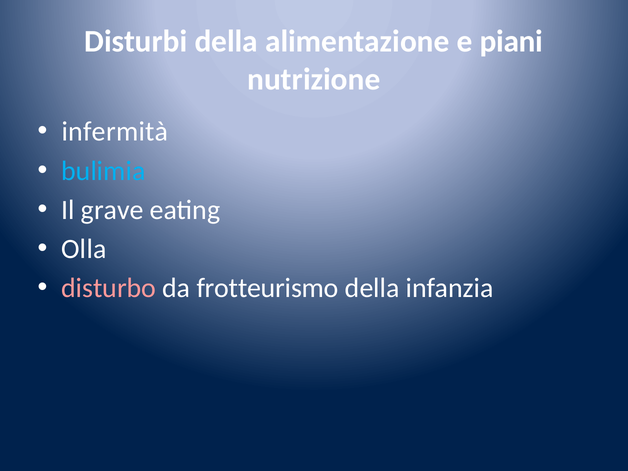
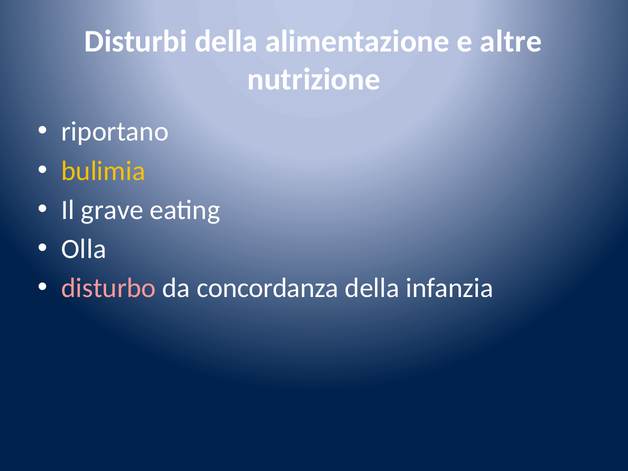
piani: piani -> altre (511, 41)
infermità: infermità -> riportano (115, 132)
bulimia colour: light blue -> yellow (103, 171)
frotteurismo: frotteurismo -> concordanza (268, 288)
